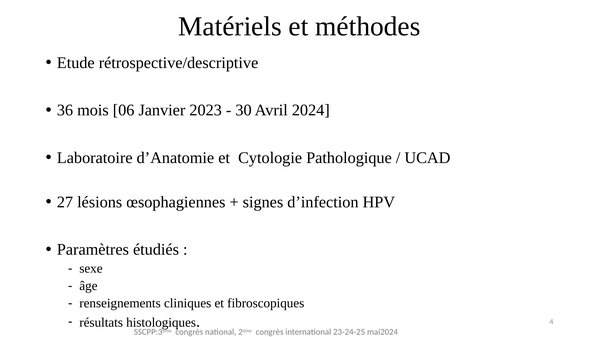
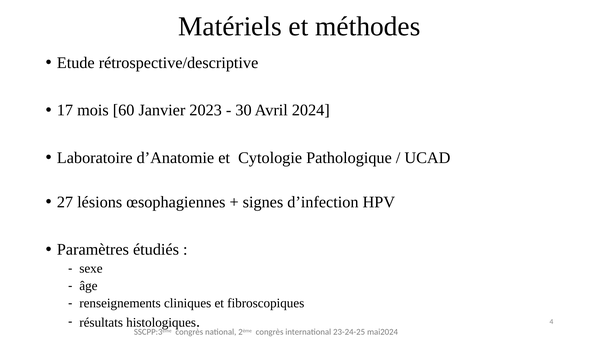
36: 36 -> 17 (65, 110)
06: 06 -> 60 (124, 110)
